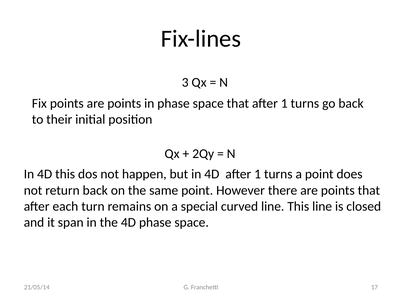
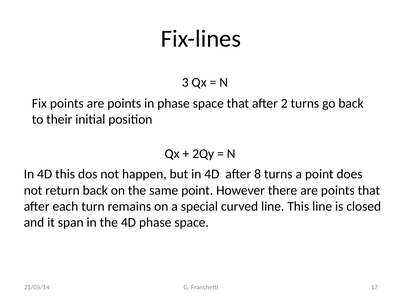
that after 1: 1 -> 2 (284, 104)
4D after 1: 1 -> 8 (258, 174)
